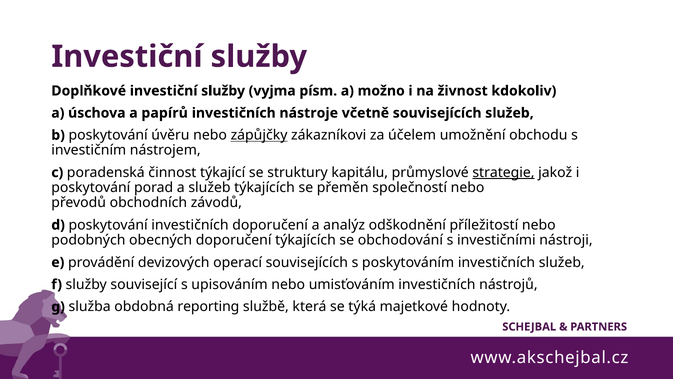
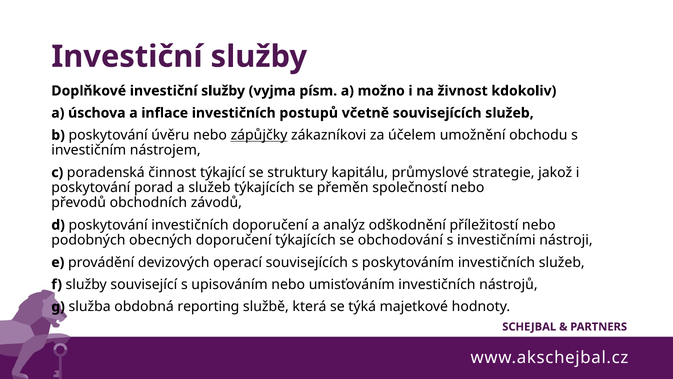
papírů: papírů -> inflace (165, 113)
nástroje: nástroje -> postupů (309, 113)
strategie underline: present -> none (503, 172)
